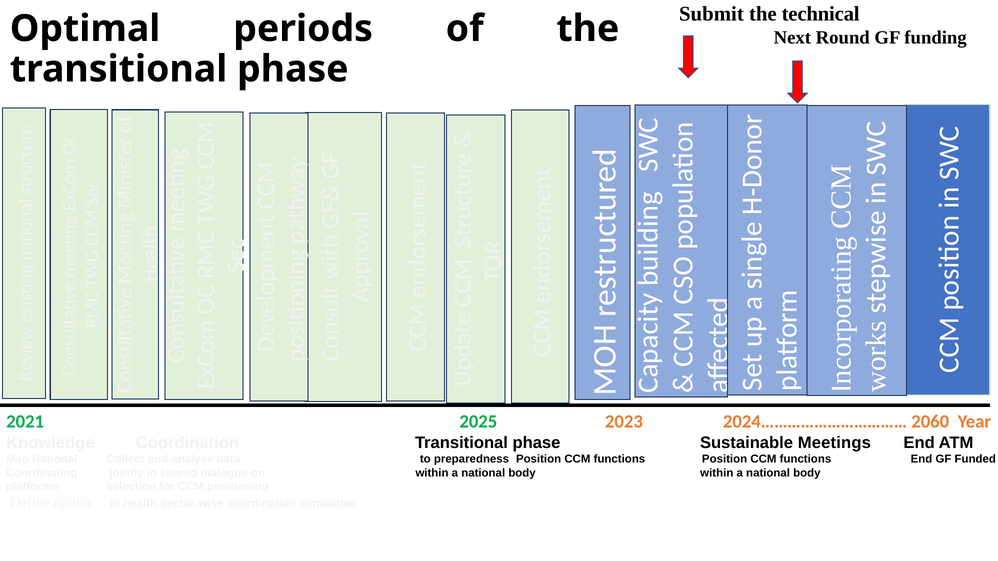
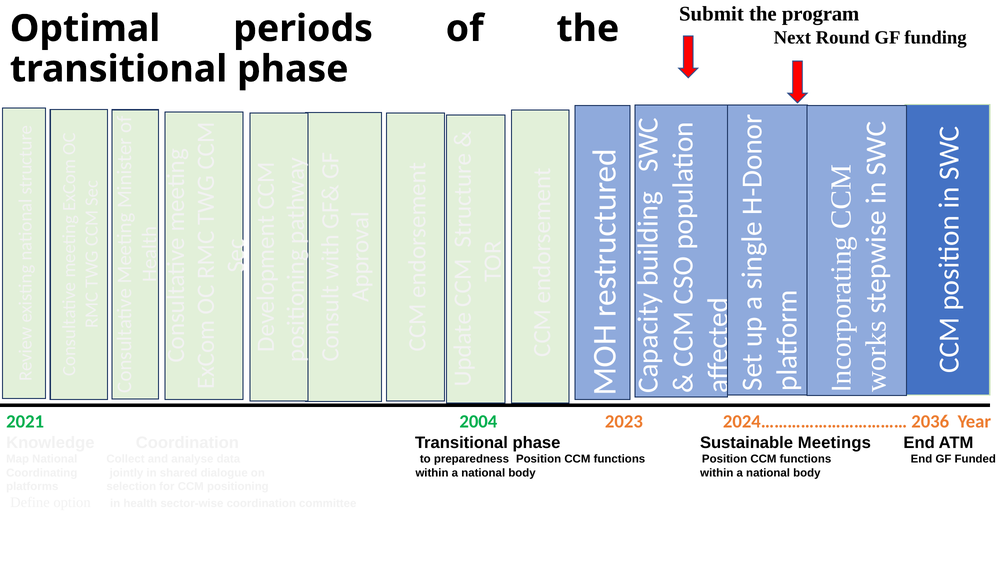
technical: technical -> program (821, 14)
2025: 2025 -> 2004 (478, 422)
2060: 2060 -> 2036 (930, 422)
